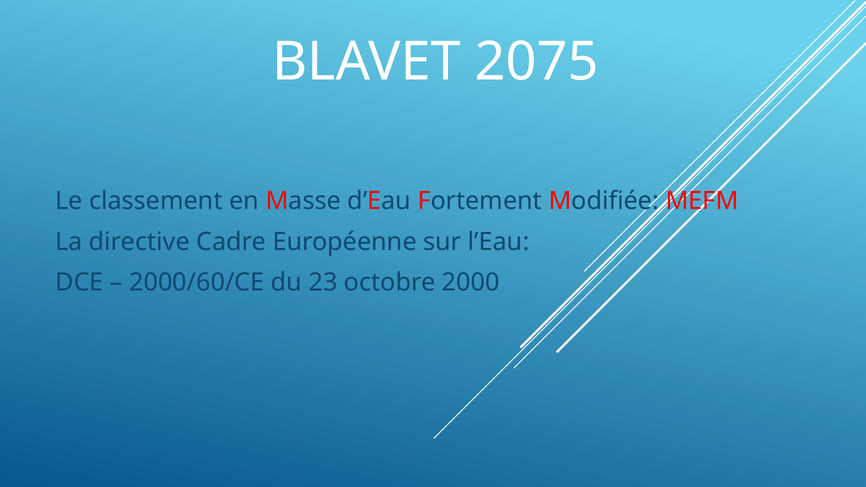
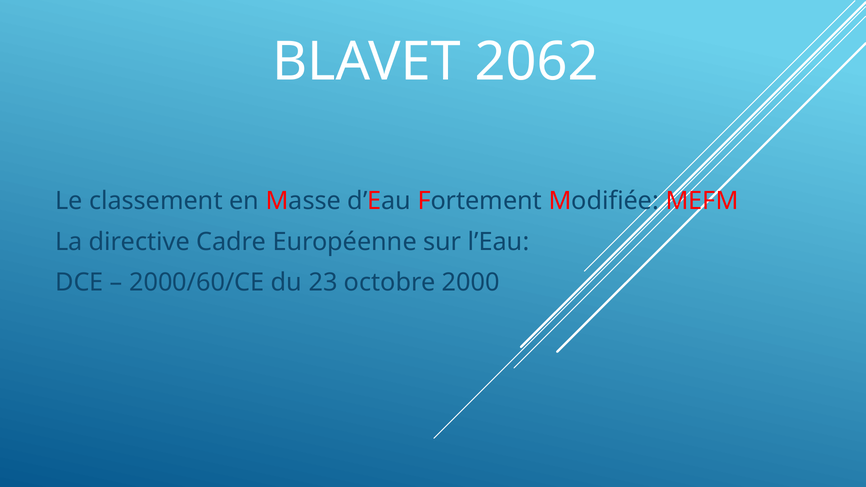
2075: 2075 -> 2062 (537, 62)
